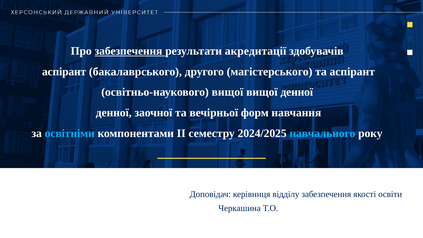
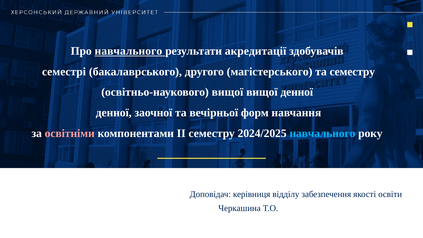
Про забезпечення: забезпечення -> навчального (128, 51)
аспірант: аспірант -> семестрі (64, 72)
та аспірант: аспірант -> семестру (352, 72)
освітніми colour: light blue -> pink (70, 133)
